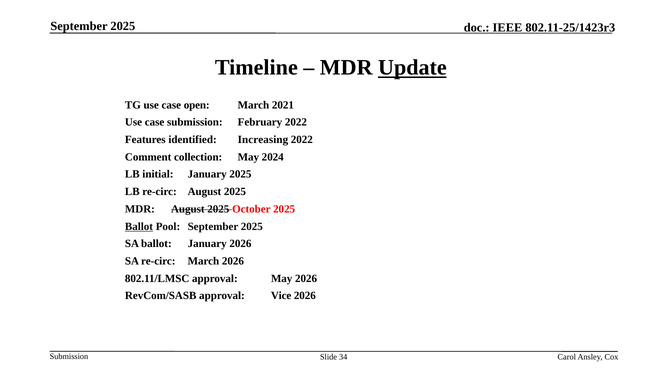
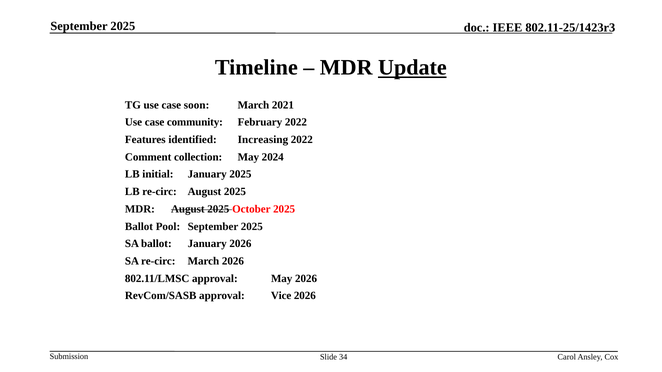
open: open -> soon (197, 105)
case submission: submission -> community (195, 122)
Ballot underline: present -> none (139, 227)
